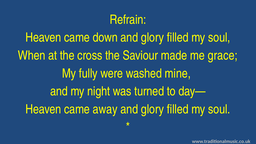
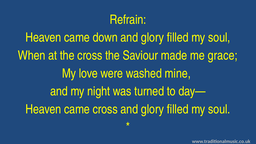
fully: fully -> love (88, 73)
came away: away -> cross (105, 109)
